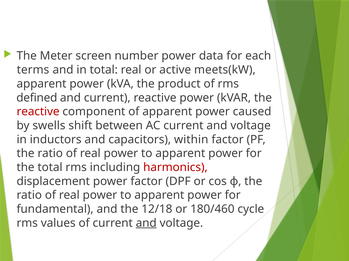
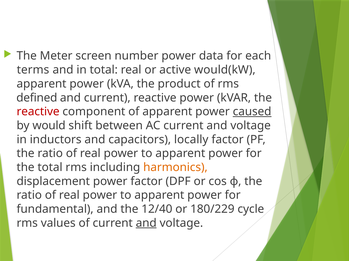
meets(kW: meets(kW -> would(kW (225, 70)
caused underline: none -> present (252, 112)
swells: swells -> would (49, 126)
within: within -> locally (191, 140)
harmonics colour: red -> orange (175, 168)
12/18: 12/18 -> 12/40 (157, 210)
180/460: 180/460 -> 180/229 (212, 210)
